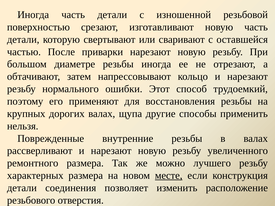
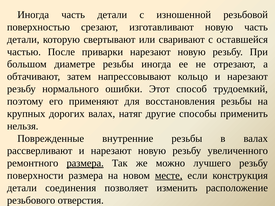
щупа: щупа -> натяг (130, 114)
размера underline: none -> present (85, 163)
характерных: характерных -> поверхности (35, 176)
